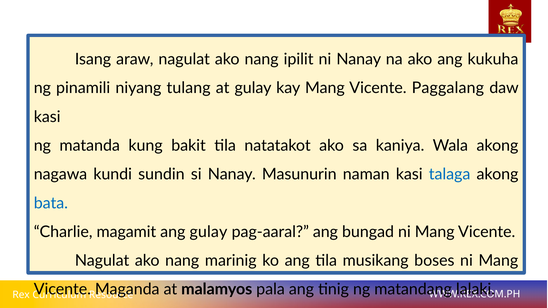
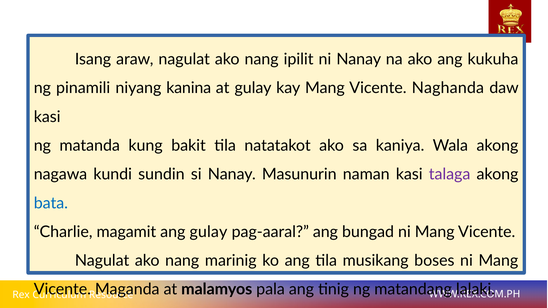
tulang: tulang -> kanina (189, 88)
Paggalang: Paggalang -> Naghanda (448, 88)
talaga colour: blue -> purple (450, 174)
